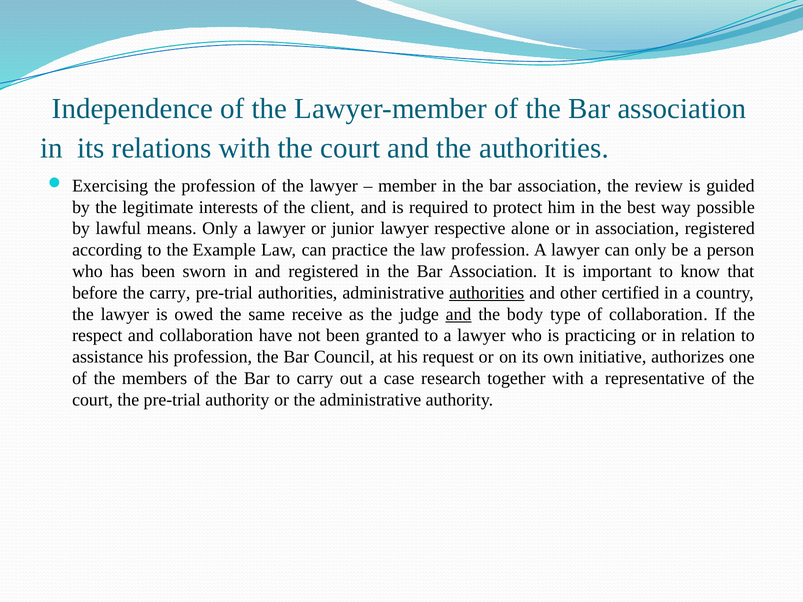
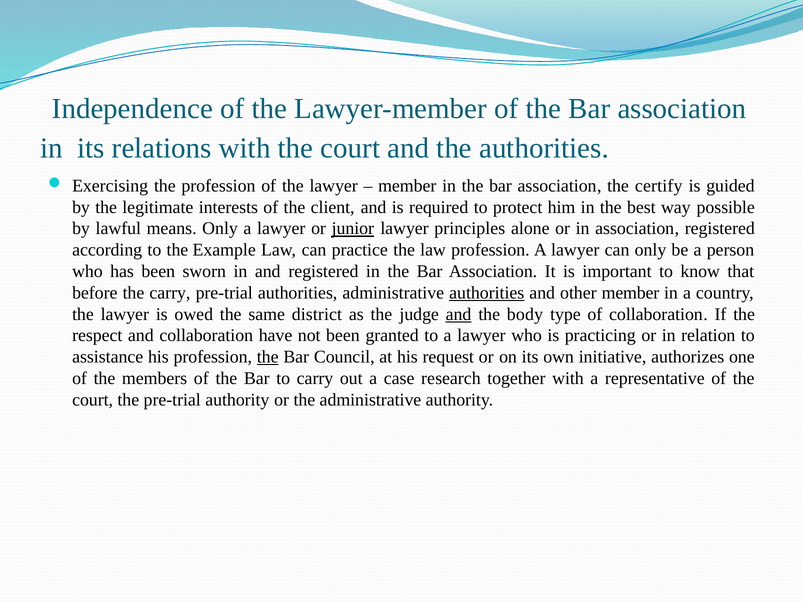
review: review -> certify (659, 186)
junior underline: none -> present (353, 229)
respective: respective -> principles (470, 229)
other certified: certified -> member (630, 293)
receive: receive -> district (317, 314)
the underline: none -> present (268, 357)
